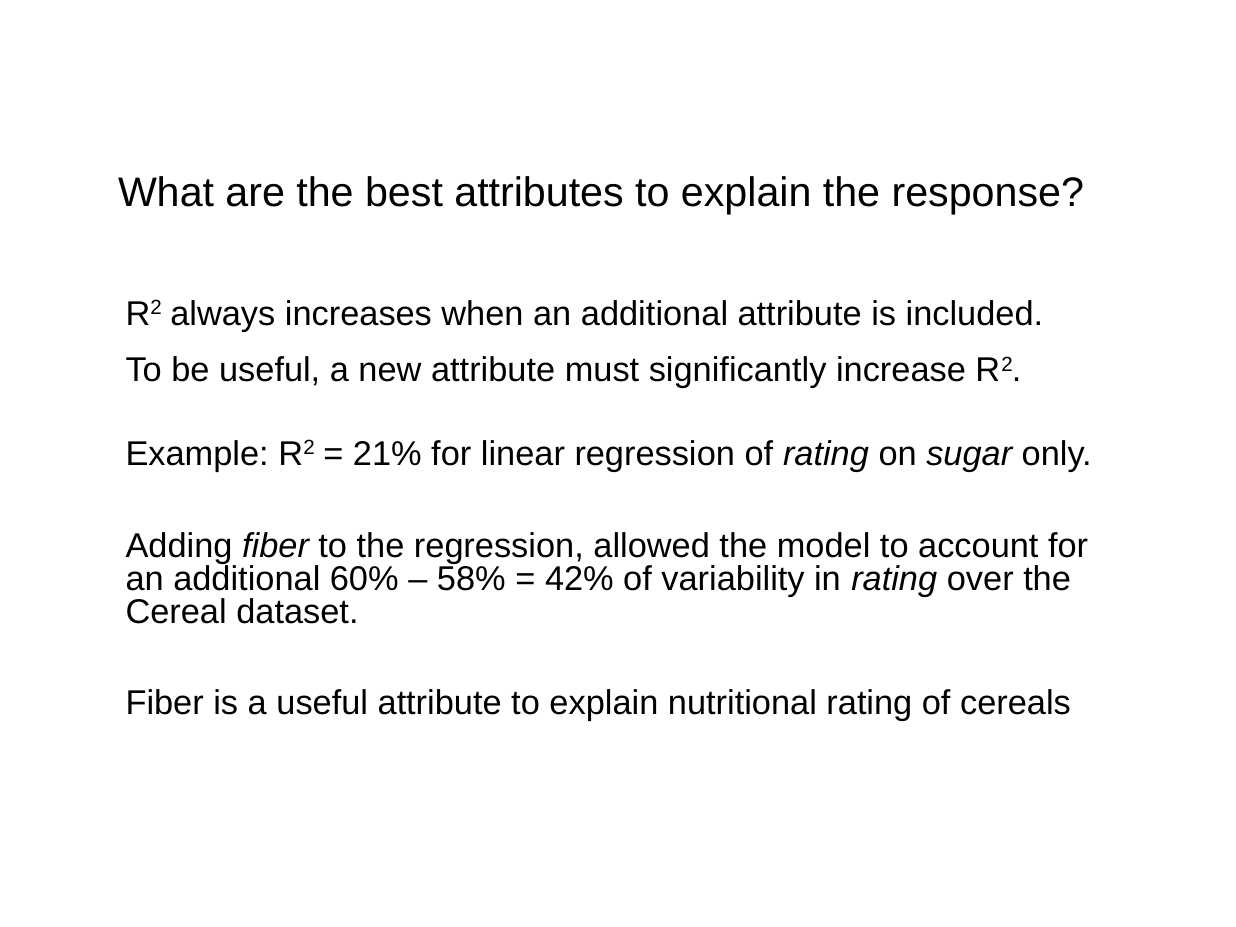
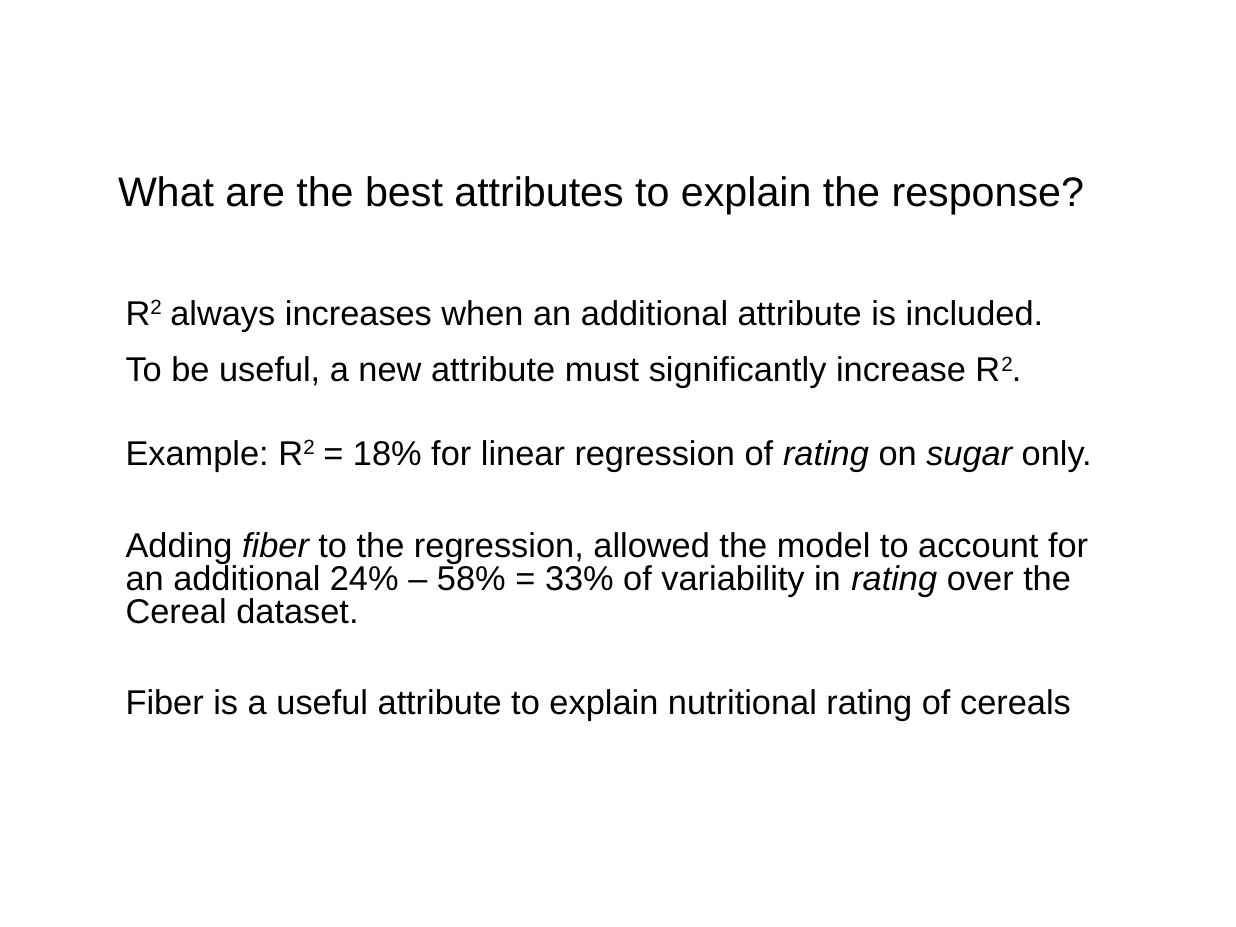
21%: 21% -> 18% (387, 454)
60%: 60% -> 24% (364, 579)
42%: 42% -> 33% (579, 579)
